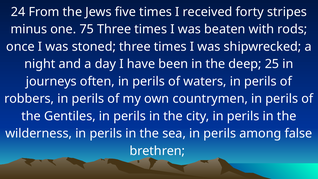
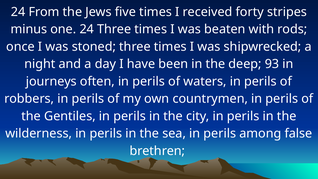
one 75: 75 -> 24 (87, 29)
25: 25 -> 93 (272, 64)
